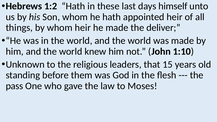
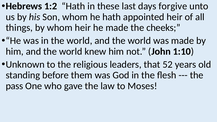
himself: himself -> forgive (173, 6)
deliver: deliver -> cheeks (163, 28)
15: 15 -> 52 (168, 64)
